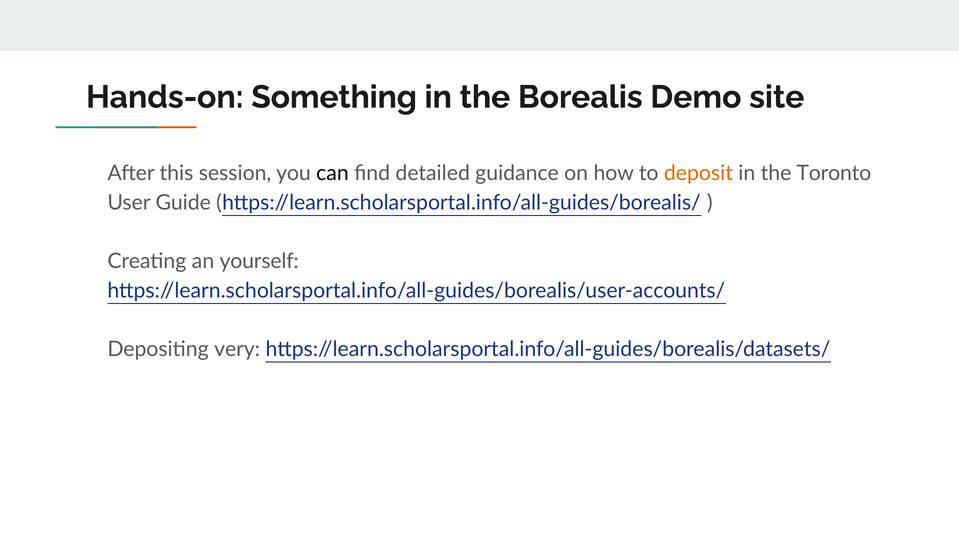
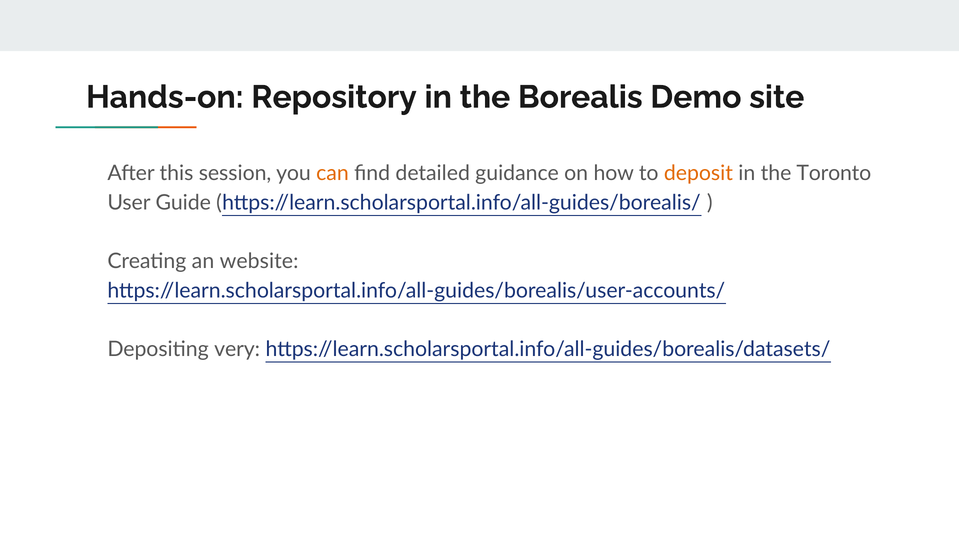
Something: Something -> Repository (334, 97)
can colour: black -> orange (332, 174)
yourself: yourself -> website (259, 262)
